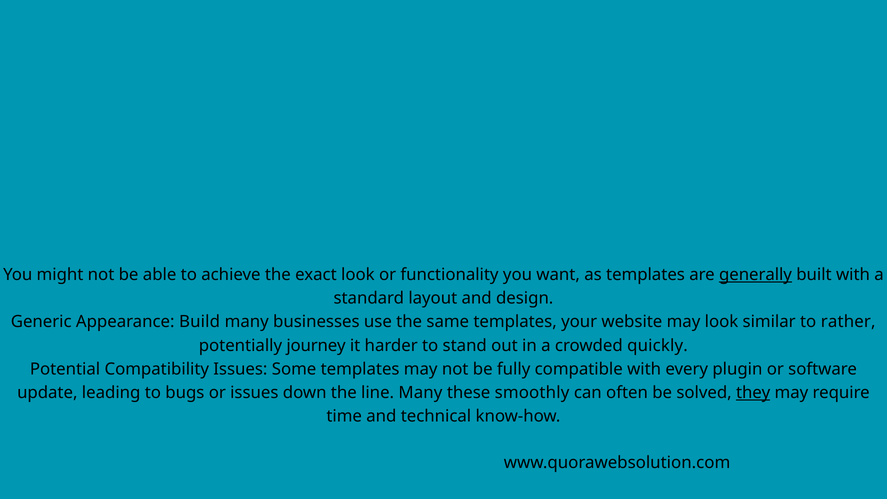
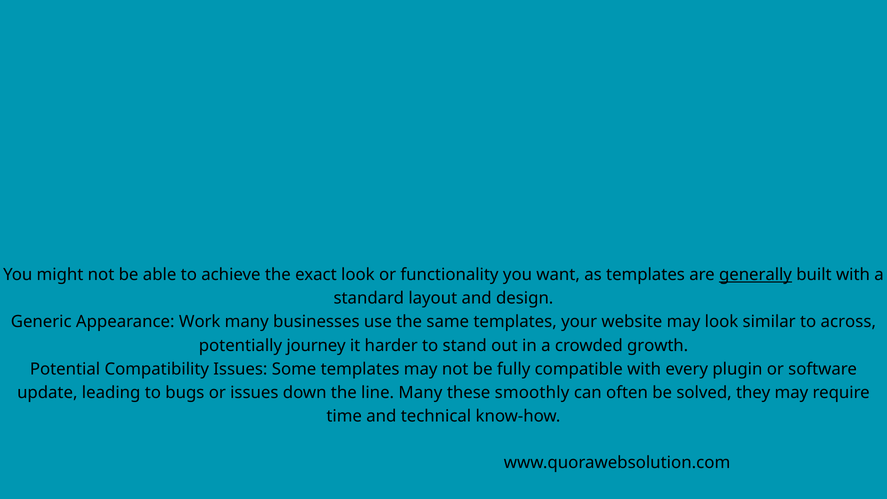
Build: Build -> Work (200, 322)
rather: rather -> across (848, 322)
quickly: quickly -> growth (658, 345)
they underline: present -> none (753, 393)
